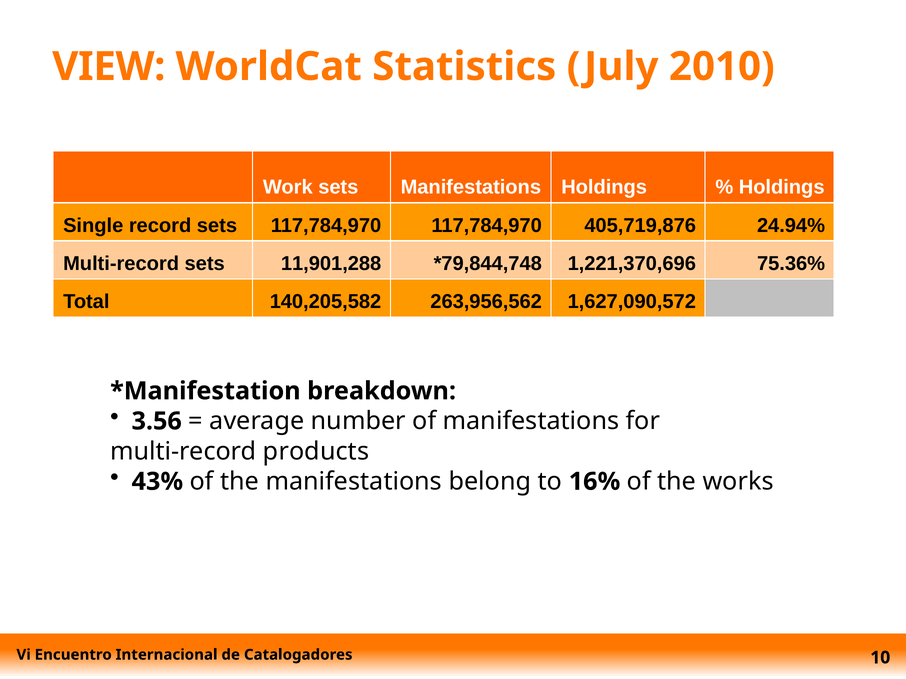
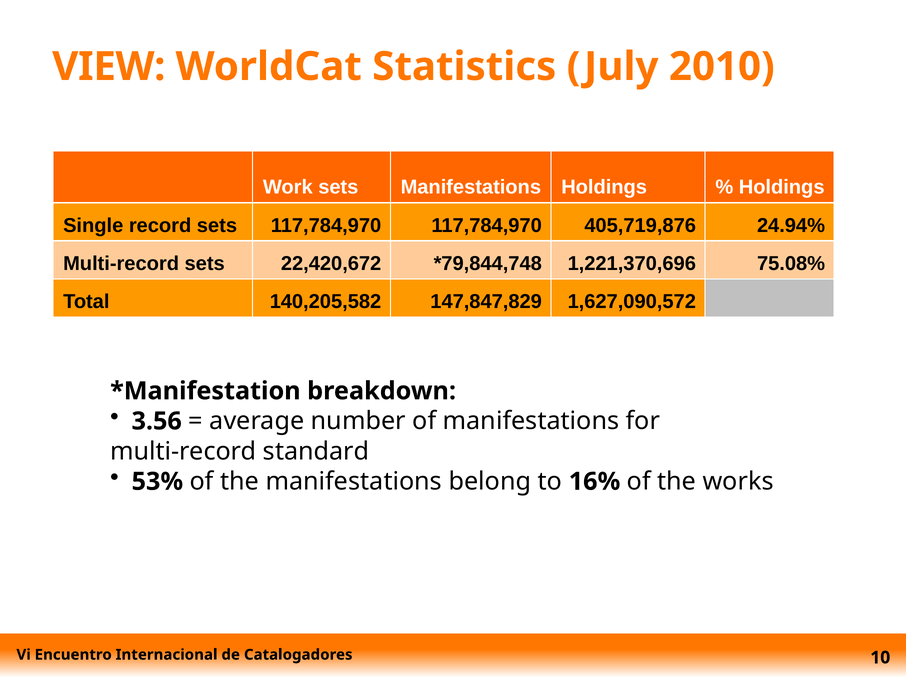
11,901,288: 11,901,288 -> 22,420,672 (331, 264)
75.36%: 75.36% -> 75.08% (791, 264)
263,956,562: 263,956,562 -> 147,847,829 (486, 302)
products: products -> standard (316, 452)
43%: 43% -> 53% (157, 482)
